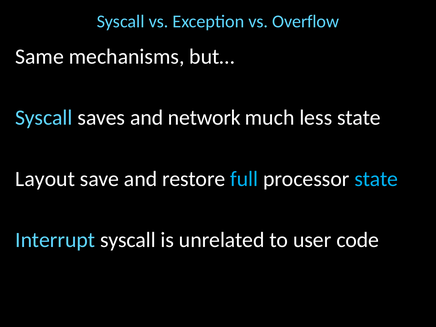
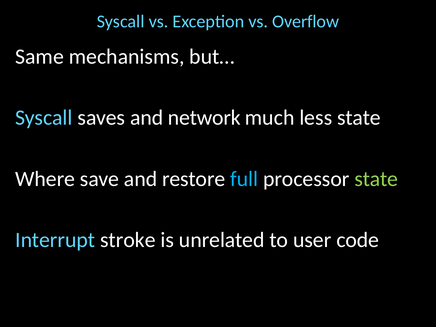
Layout: Layout -> Where (45, 179)
state colour: light blue -> light green (376, 179)
Interrupt syscall: syscall -> stroke (128, 240)
